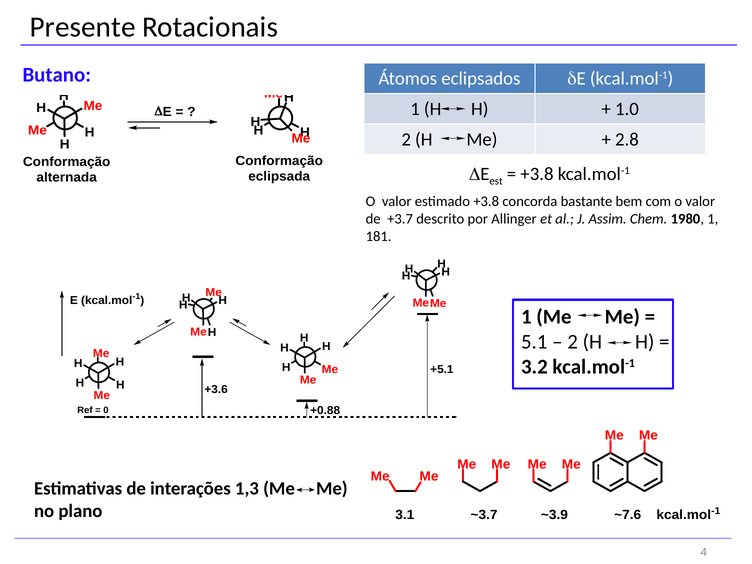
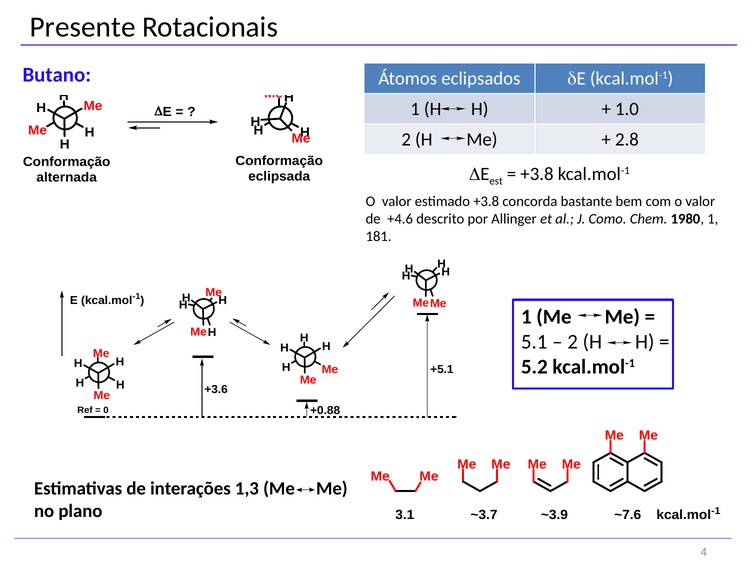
+3.7: +3.7 -> +4.6 (400, 219)
Assim: Assim -> Como (608, 219)
3.2: 3.2 -> 5.2 (534, 367)
